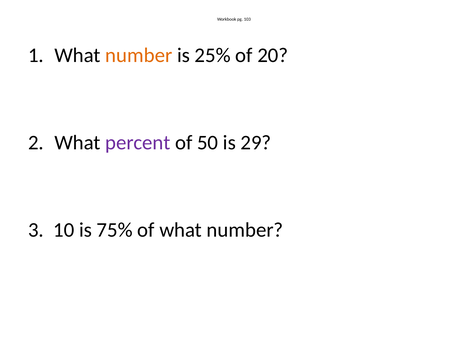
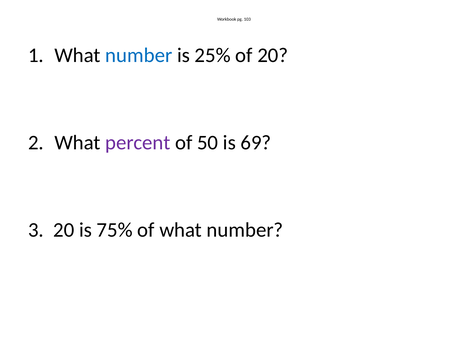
number colour: orange -> blue (139, 55)
29: 29 -> 69 (256, 143)
3 10: 10 -> 20 (64, 230)
